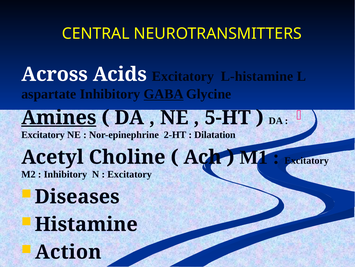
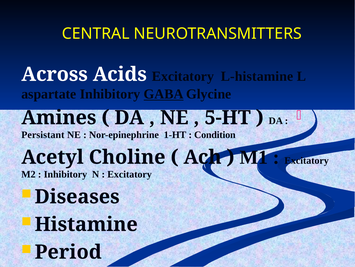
Amines underline: present -> none (59, 117)
Excitatory: Excitatory -> Persistant (43, 134)
2-HT: 2-HT -> 1-HT (175, 134)
Dilatation: Dilatation -> Condition (215, 134)
Action: Action -> Period (68, 251)
